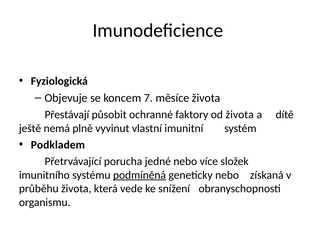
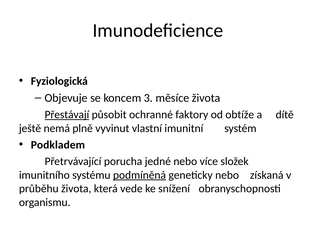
7: 7 -> 3 (148, 98)
Přestávají underline: none -> present (67, 115)
od života: života -> obtíže (240, 115)
